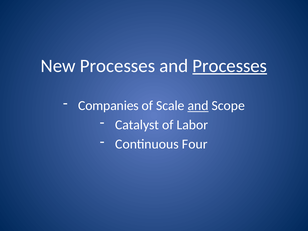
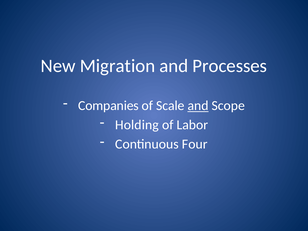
New Processes: Processes -> Migration (117, 66)
Processes underline: present -> none (230, 66)
Catalyst: Catalyst -> Holding (137, 125)
